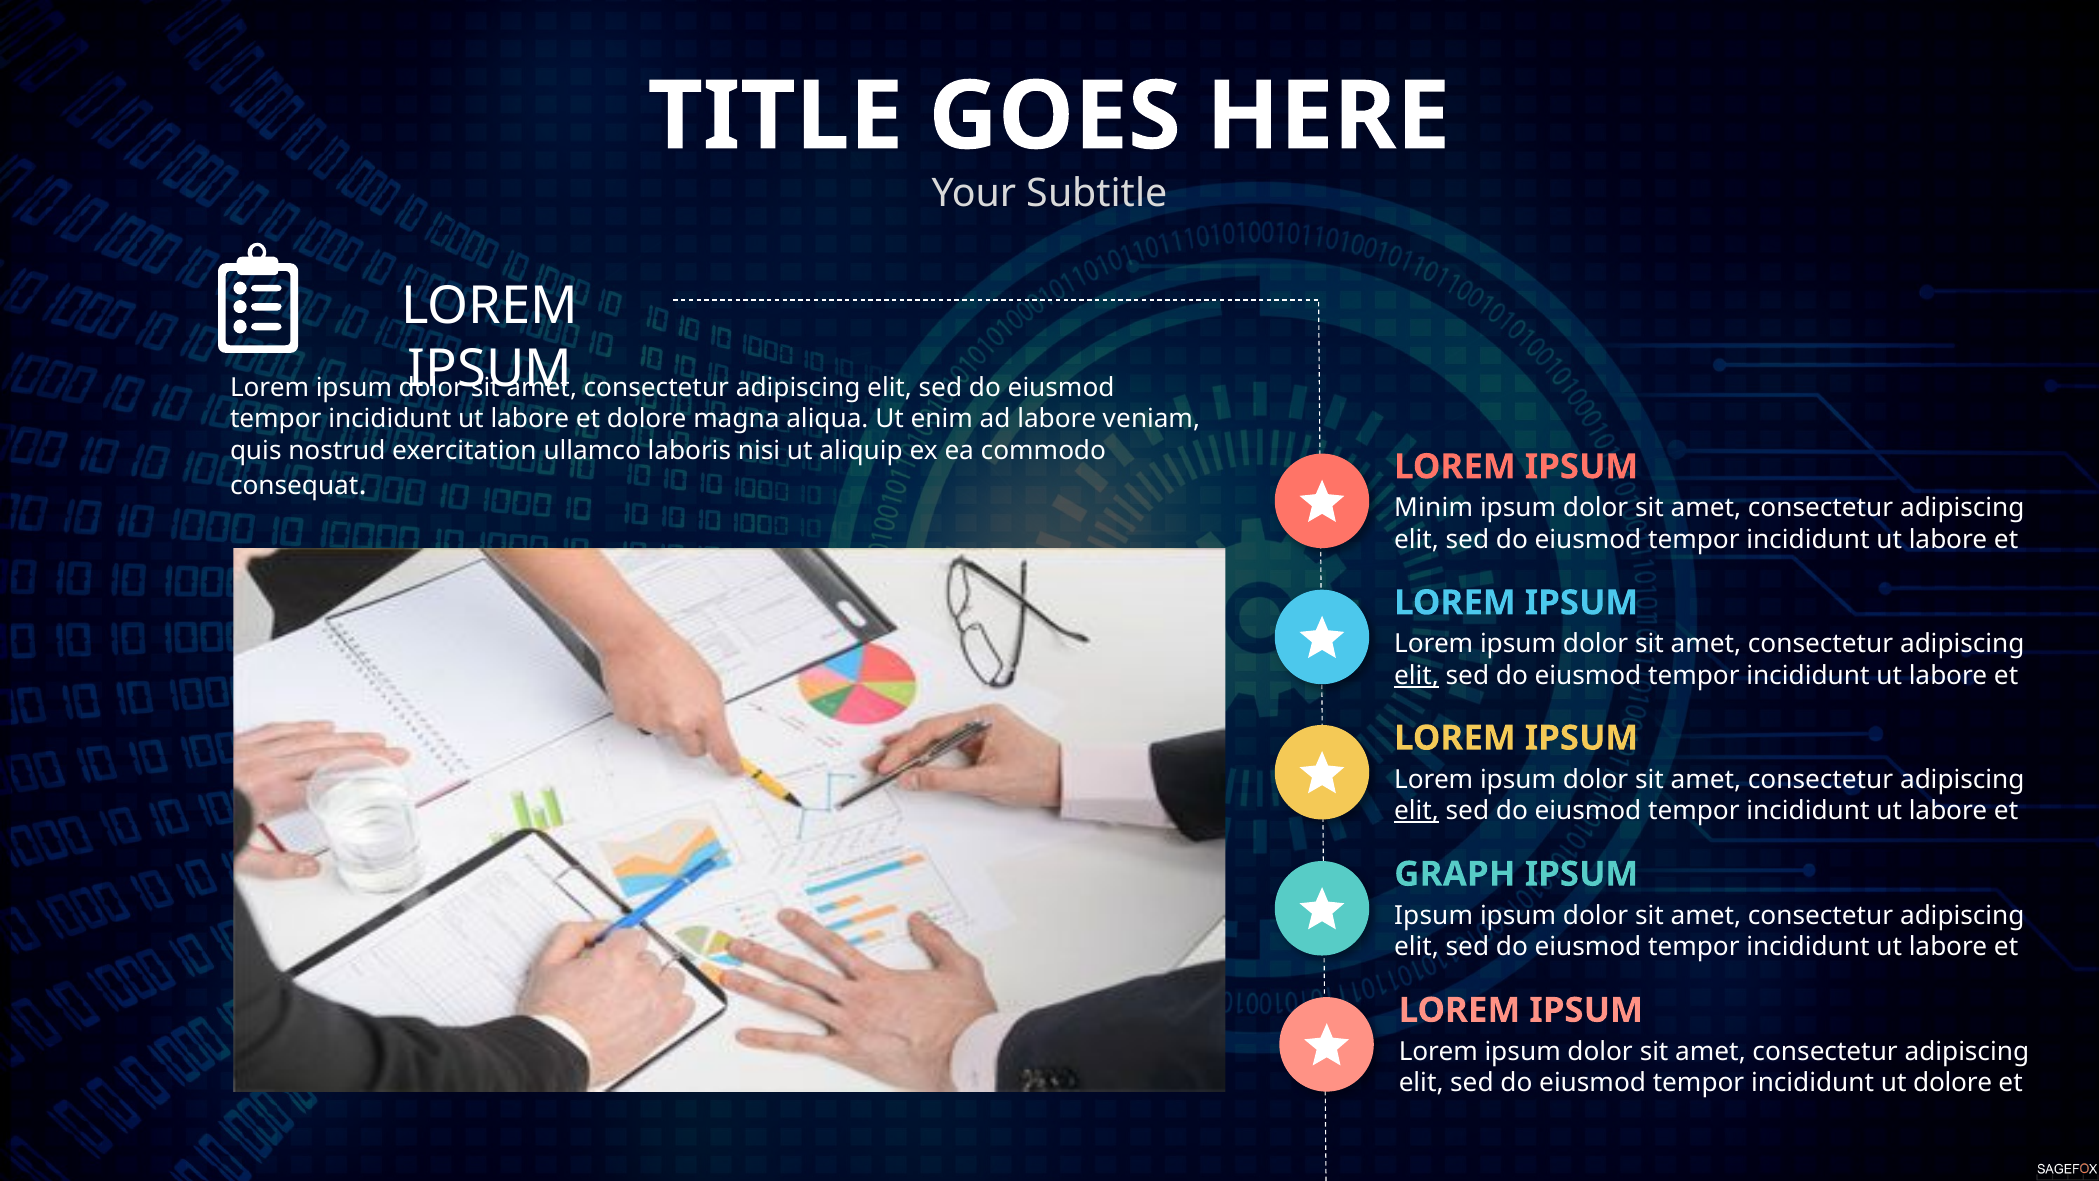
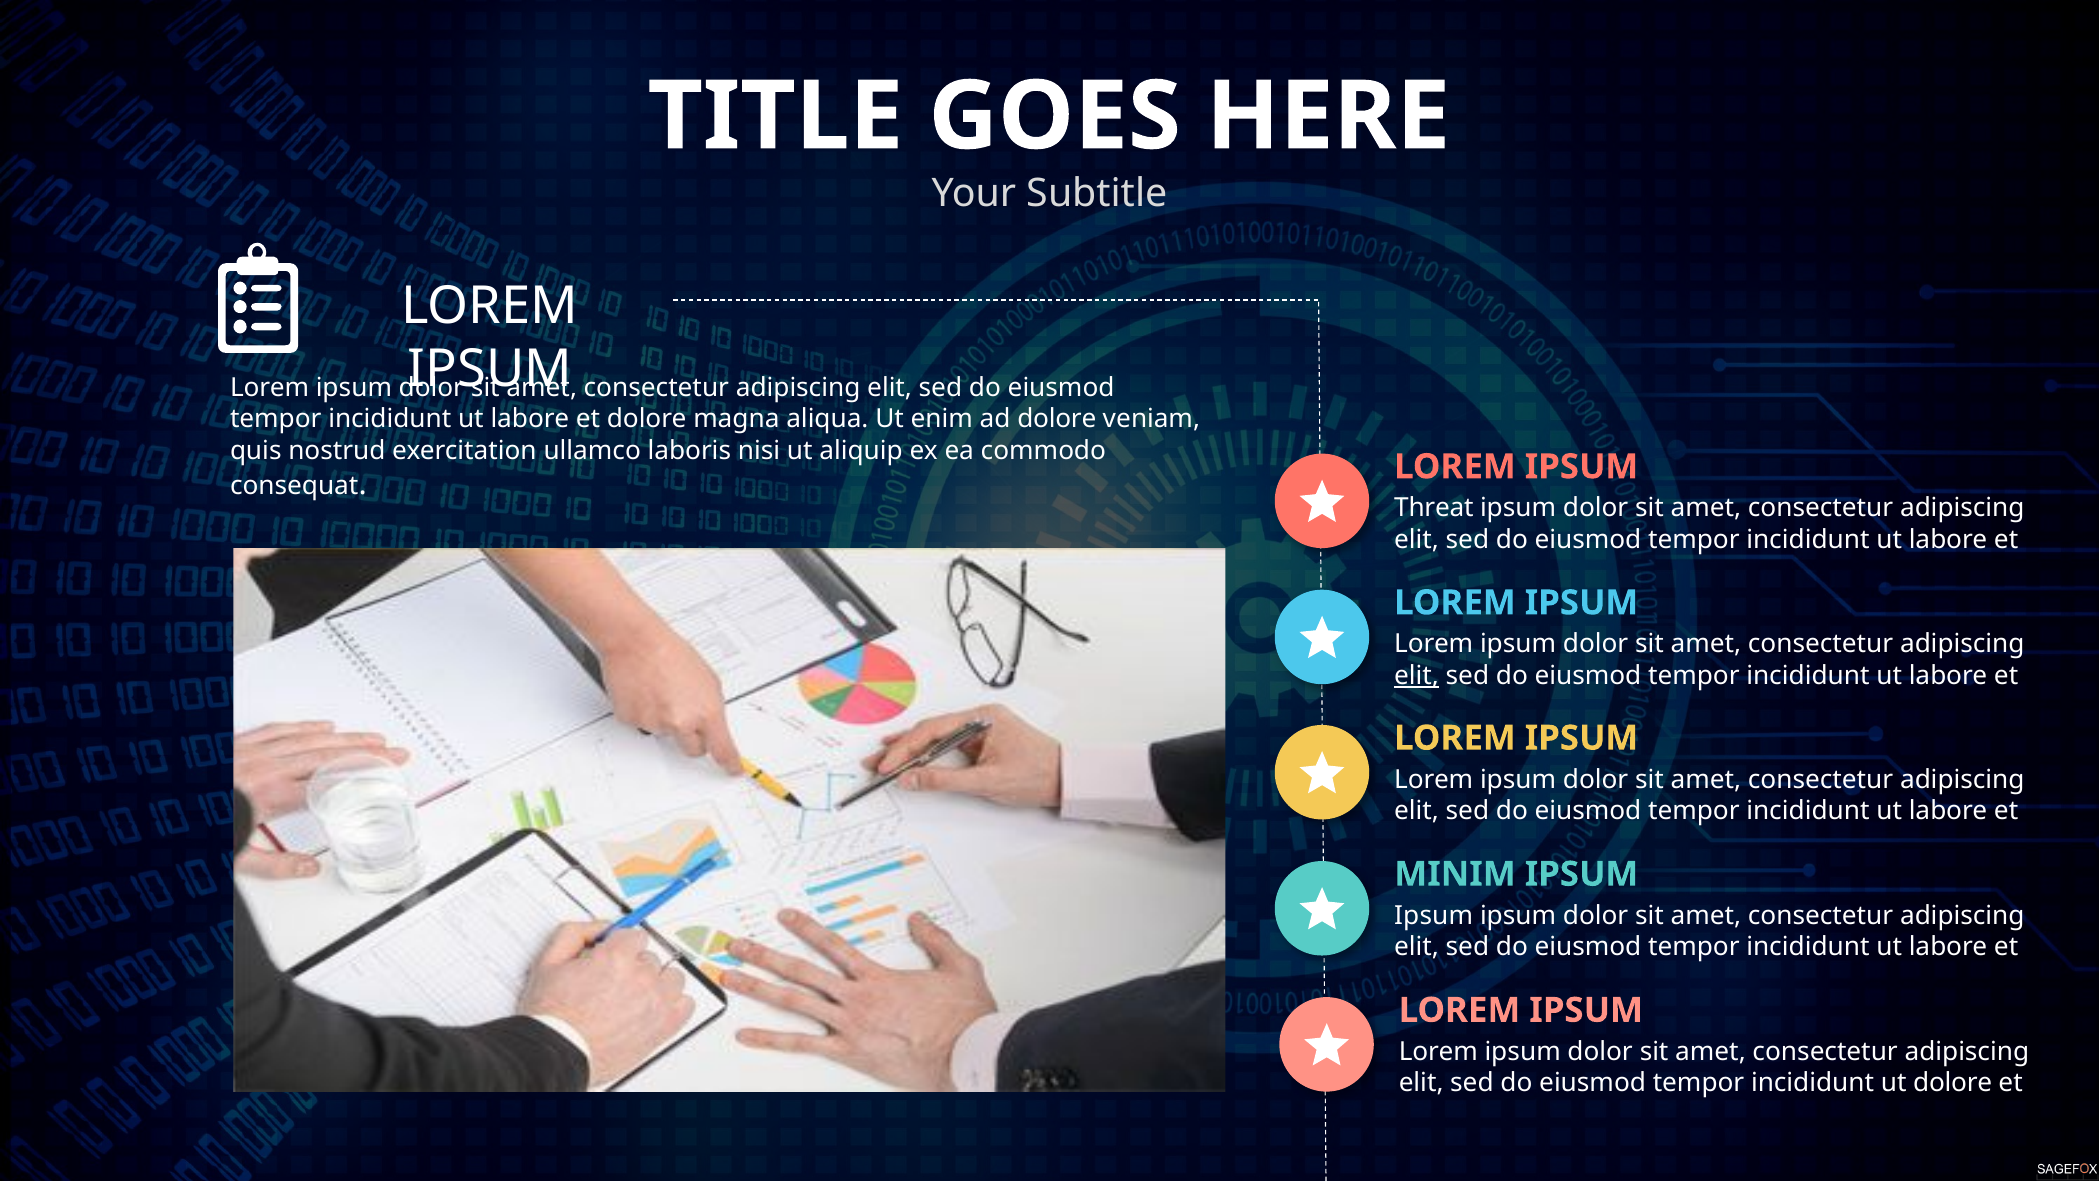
ad labore: labore -> dolore (1057, 419)
Minim: Minim -> Threat (1434, 508)
elit underline: present -> none (1417, 811)
GRAPH: GRAPH -> MINIM (1455, 874)
